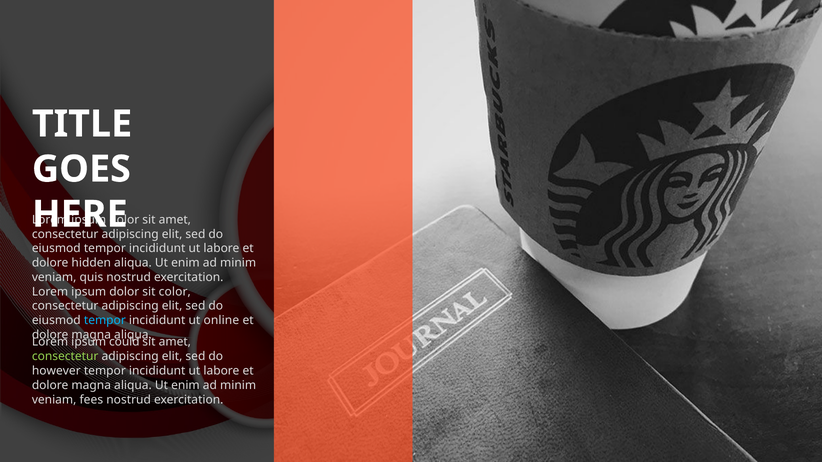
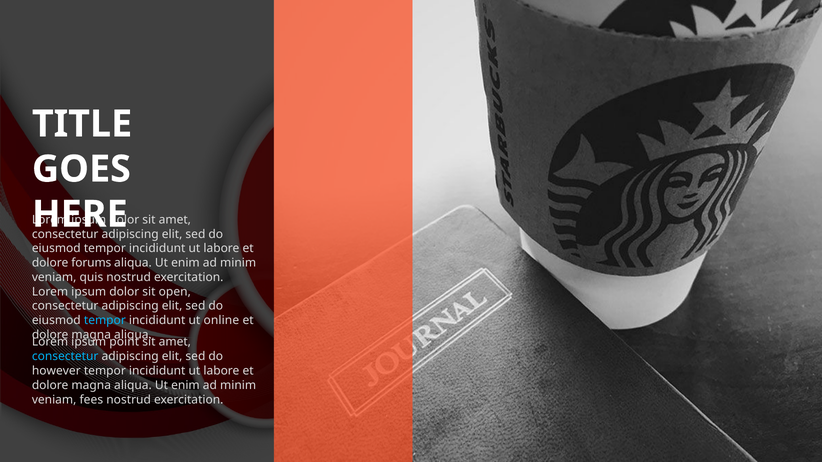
hidden: hidden -> forums (91, 263)
color: color -> open (175, 292)
could: could -> point (124, 342)
consectetur colour: light green -> light blue (65, 357)
